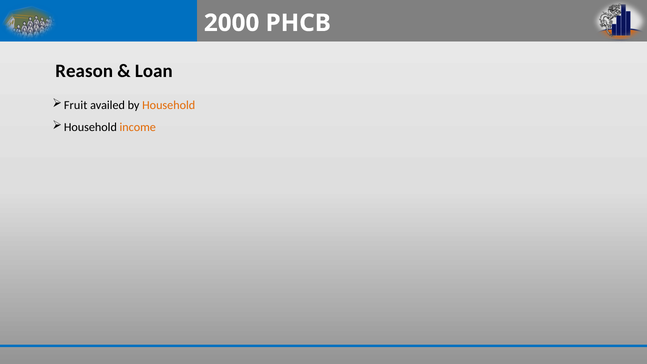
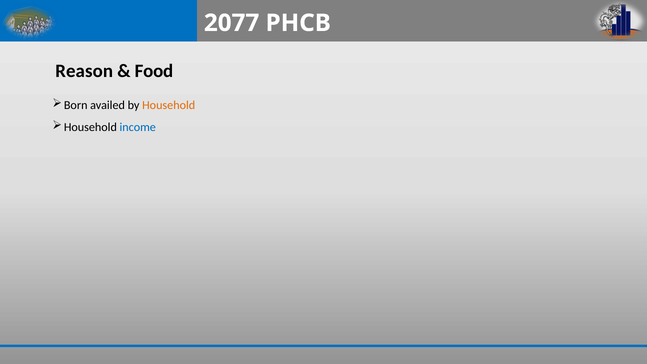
2000: 2000 -> 2077 (232, 23)
Loan: Loan -> Food (154, 71)
Fruit: Fruit -> Born (76, 105)
income colour: orange -> blue (138, 127)
